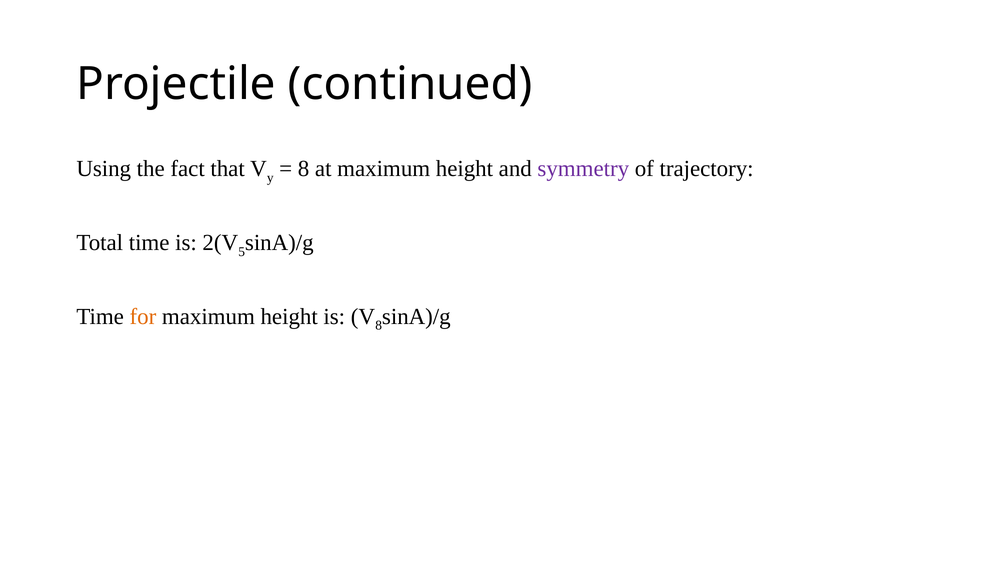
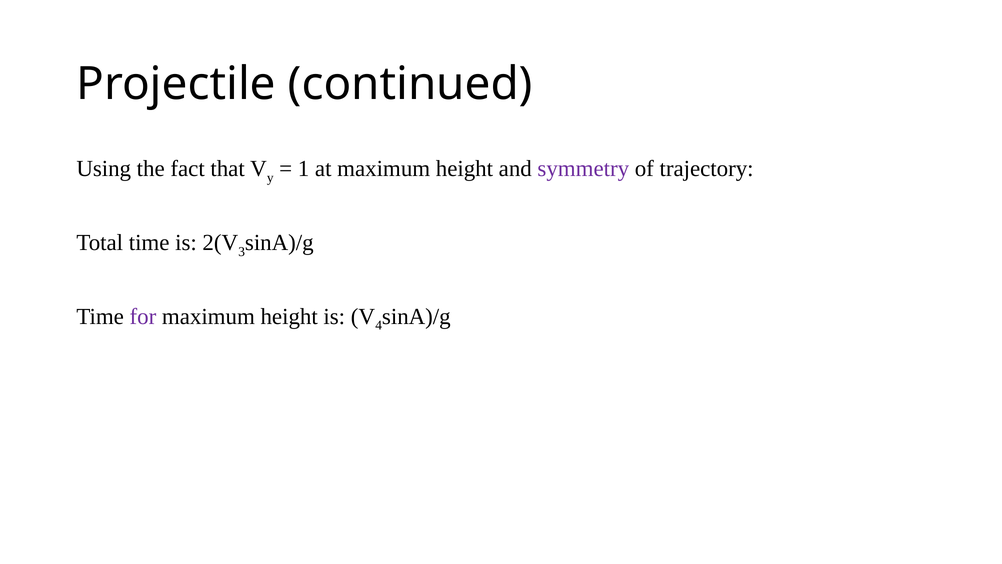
8: 8 -> 1 (304, 169)
5: 5 -> 3 (242, 251)
for colour: orange -> purple (143, 316)
8: 8 -> 4 (379, 325)
